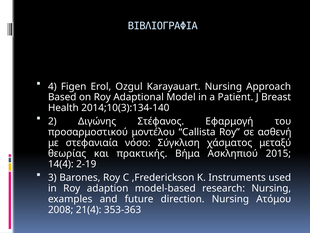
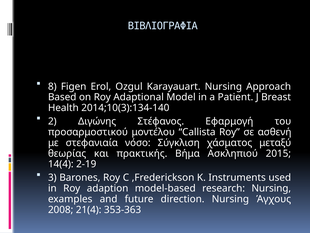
4: 4 -> 8 (52, 86)
Ατόμου: Ατόμου -> Άγχους (274, 199)
